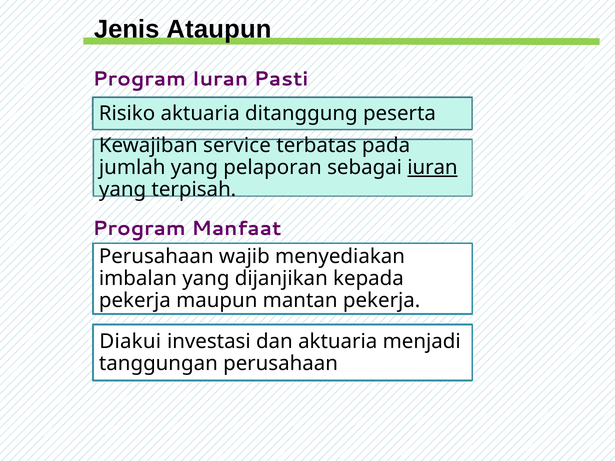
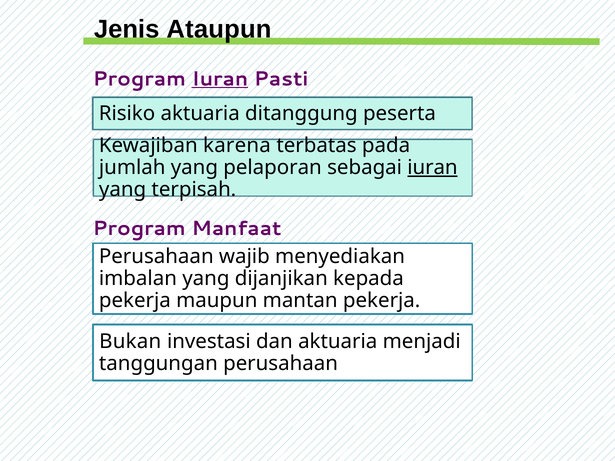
Iuran underline: none -> present (220, 79)
service: service -> karena (237, 145)
Diakui: Diakui -> Bukan (130, 342)
